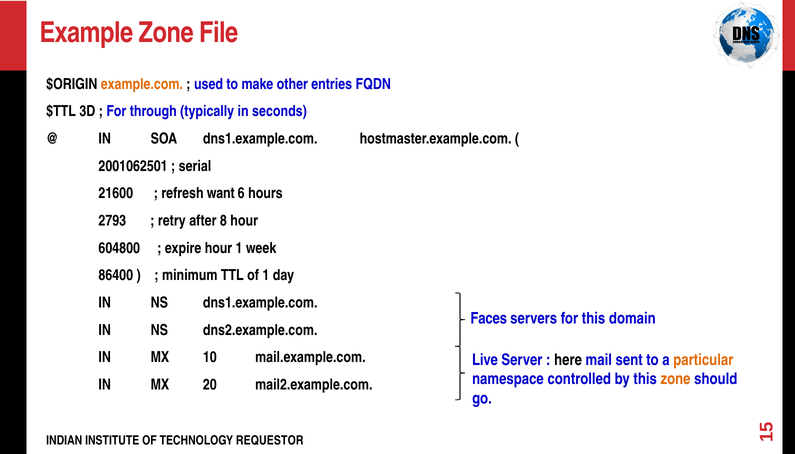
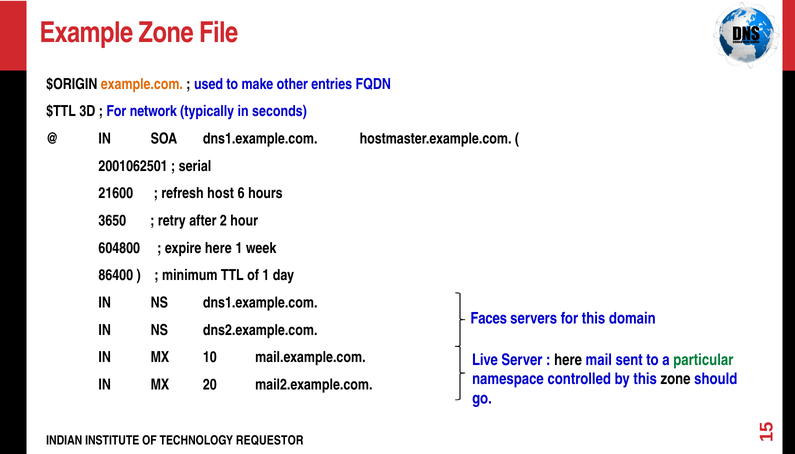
through: through -> network (153, 111)
want: want -> host (221, 194)
2793: 2793 -> 3650 (112, 221)
8: 8 -> 2 (223, 221)
expire hour: hour -> here (218, 248)
particular colour: orange -> green (703, 360)
zone colour: orange -> black (676, 379)
